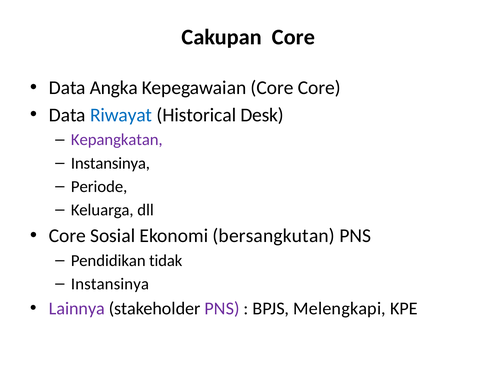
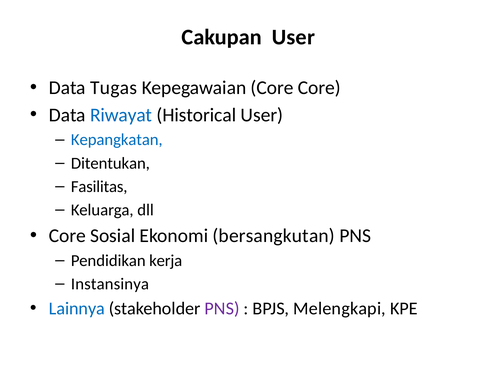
Cakupan Core: Core -> User (293, 37)
Angka: Angka -> Tugas (114, 88)
Historical Desk: Desk -> User (262, 115)
Kepangkatan colour: purple -> blue (117, 140)
Instansinya: Instansinya -> Ditentukan (110, 163)
Periode: Periode -> Fasilitas (99, 187)
tidak: tidak -> kerja (166, 261)
Lainnya colour: purple -> blue (77, 309)
